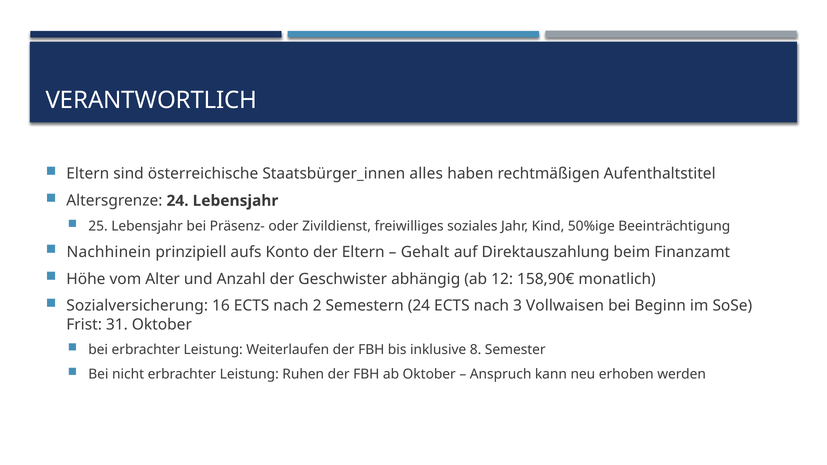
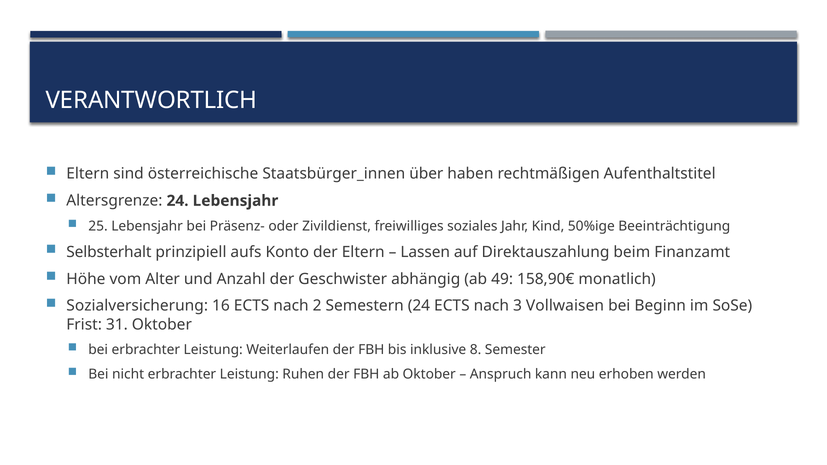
alles: alles -> über (426, 174)
Nachhinein: Nachhinein -> Selbsterhalt (109, 252)
Gehalt: Gehalt -> Lassen (425, 252)
12: 12 -> 49 (502, 279)
